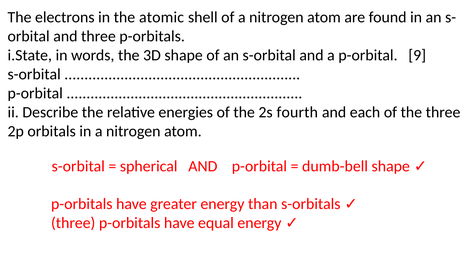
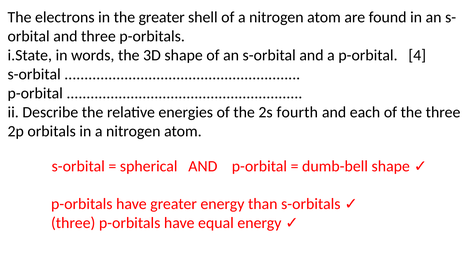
the atomic: atomic -> greater (162, 17)
9: 9 -> 4 (417, 55)
